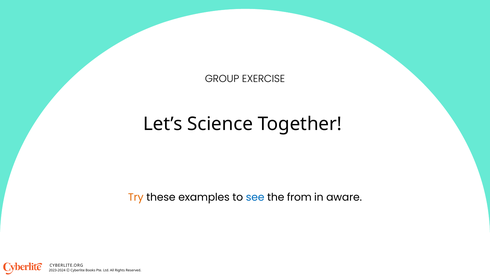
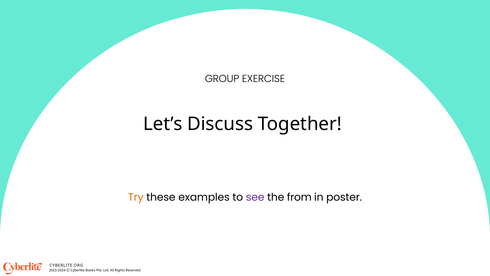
Science: Science -> Discuss (220, 124)
see colour: blue -> purple (255, 197)
aware: aware -> poster (344, 197)
